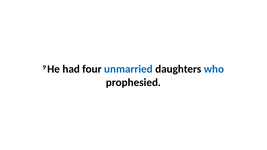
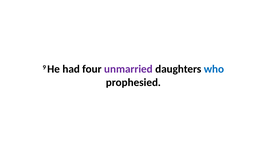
unmarried colour: blue -> purple (128, 69)
